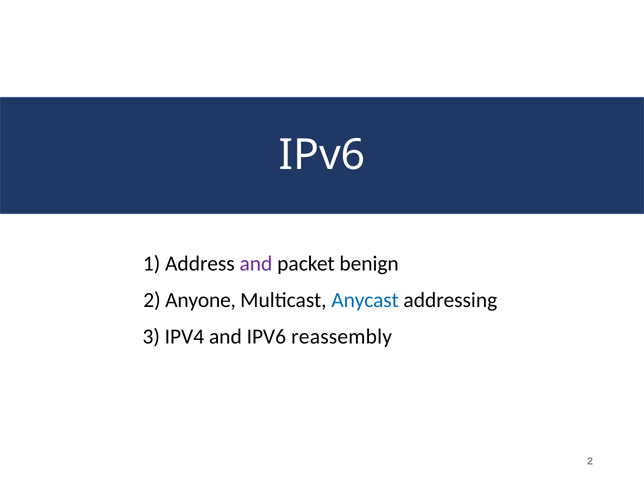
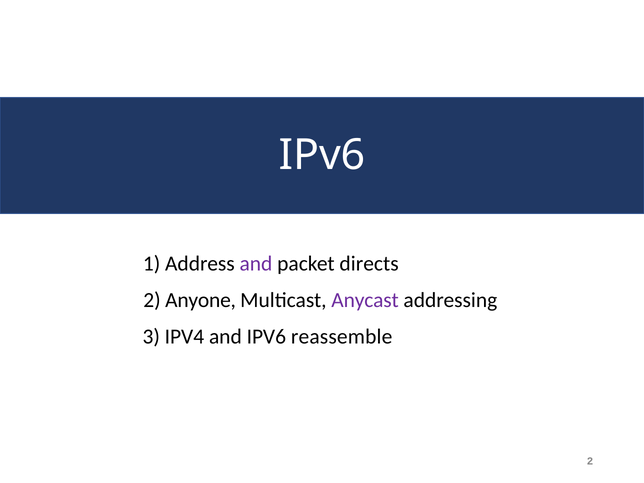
benign: benign -> directs (369, 264)
Anycast colour: blue -> purple (365, 300)
reassembly: reassembly -> reassemble (342, 337)
